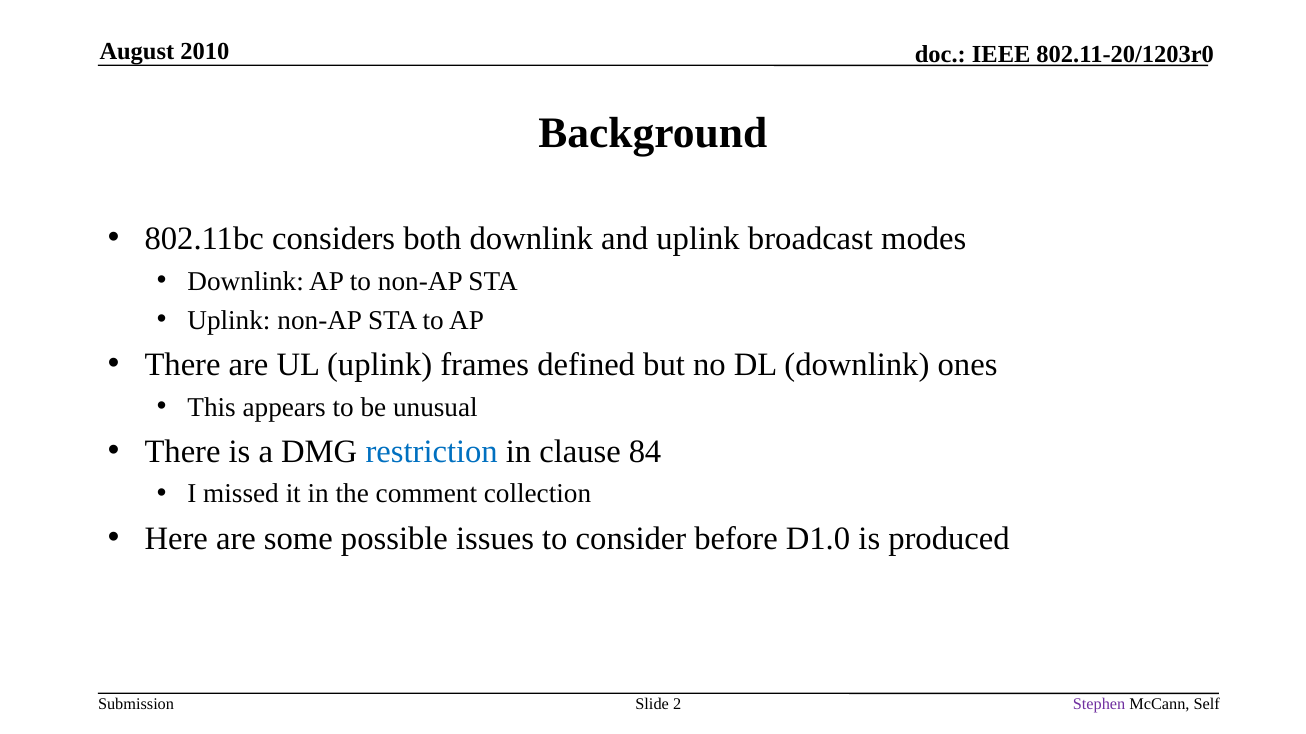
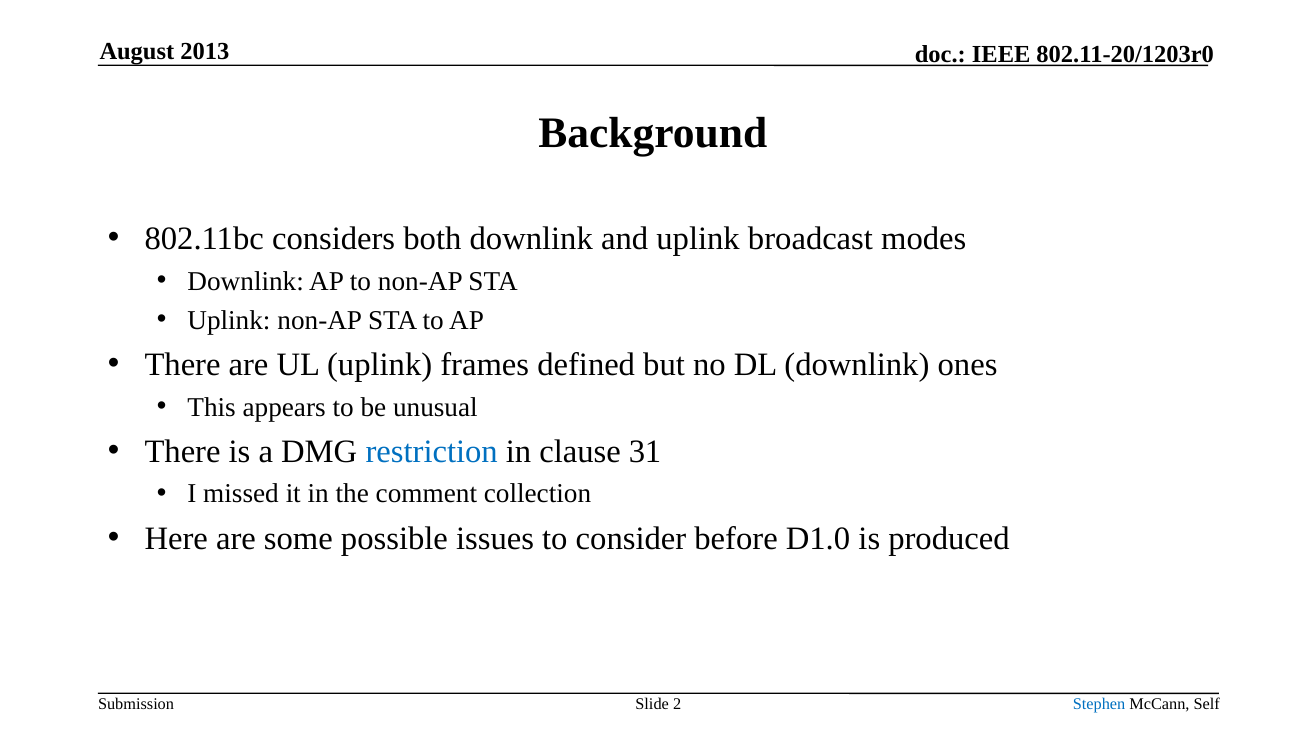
2010: 2010 -> 2013 (205, 52)
84: 84 -> 31 (645, 452)
Stephen colour: purple -> blue (1099, 705)
